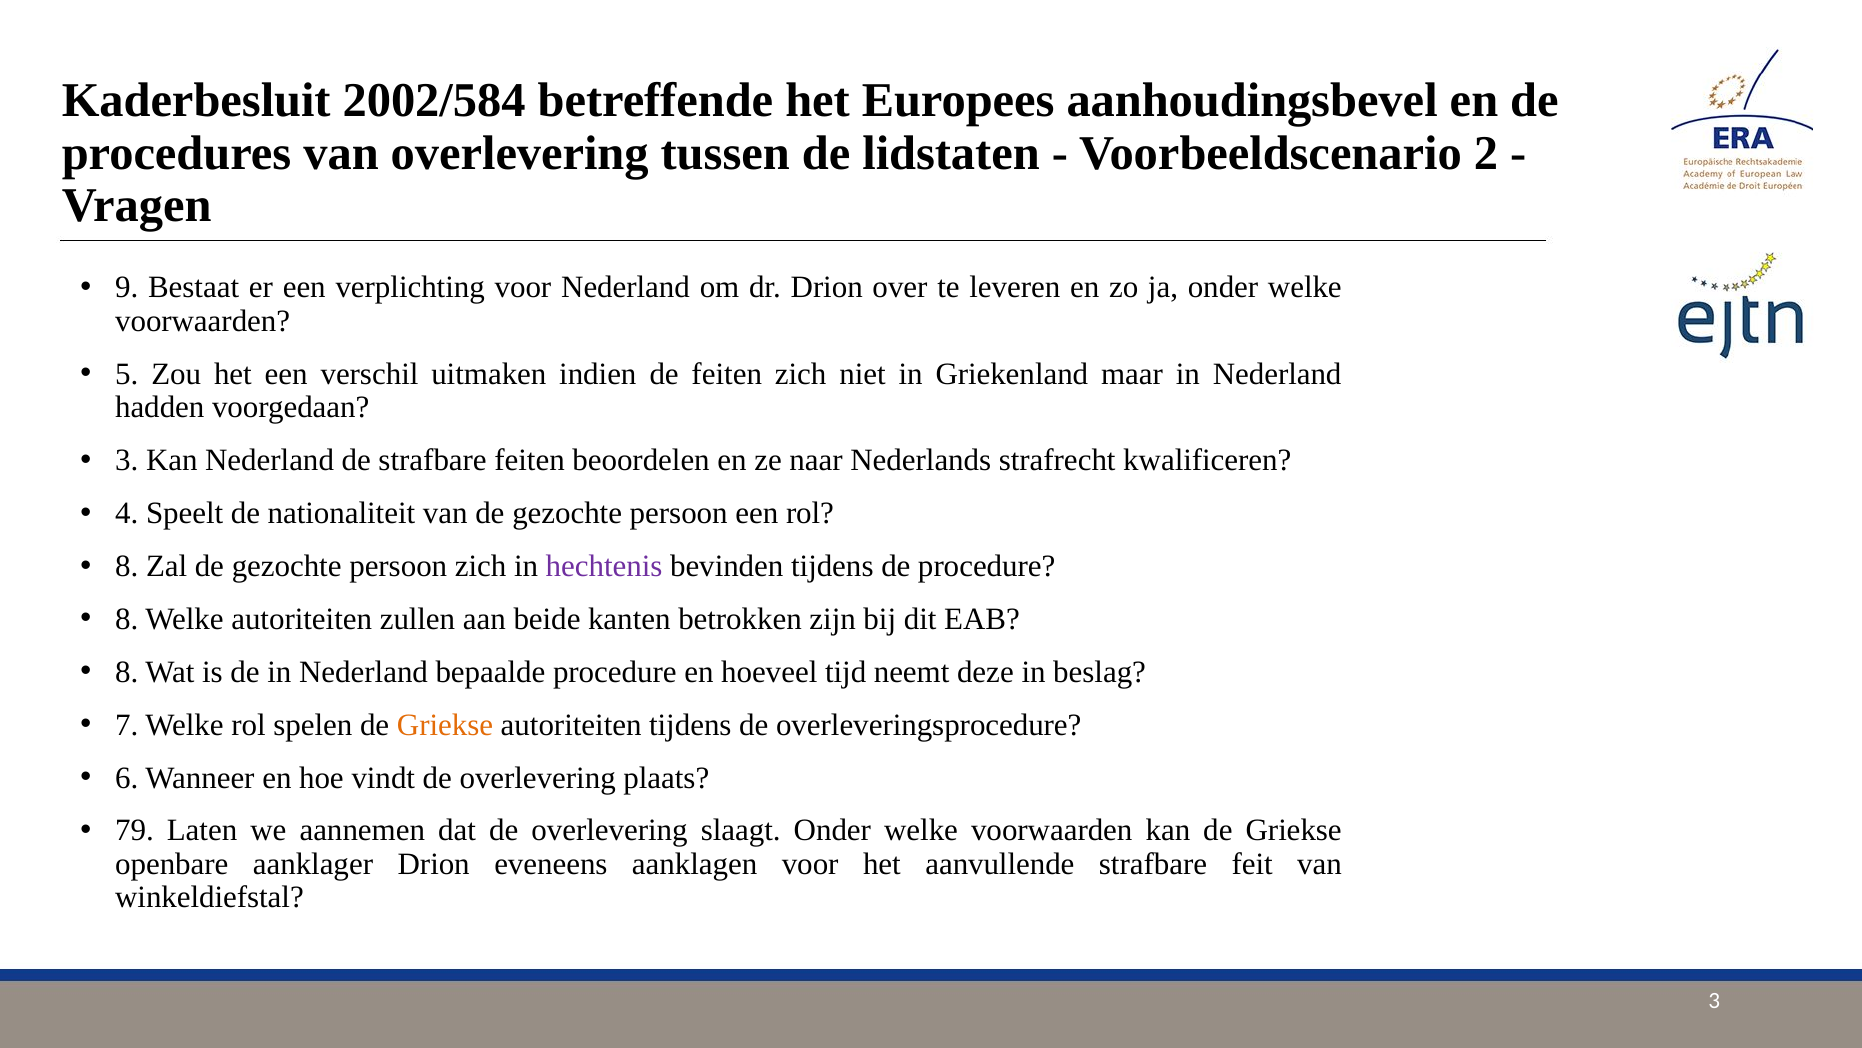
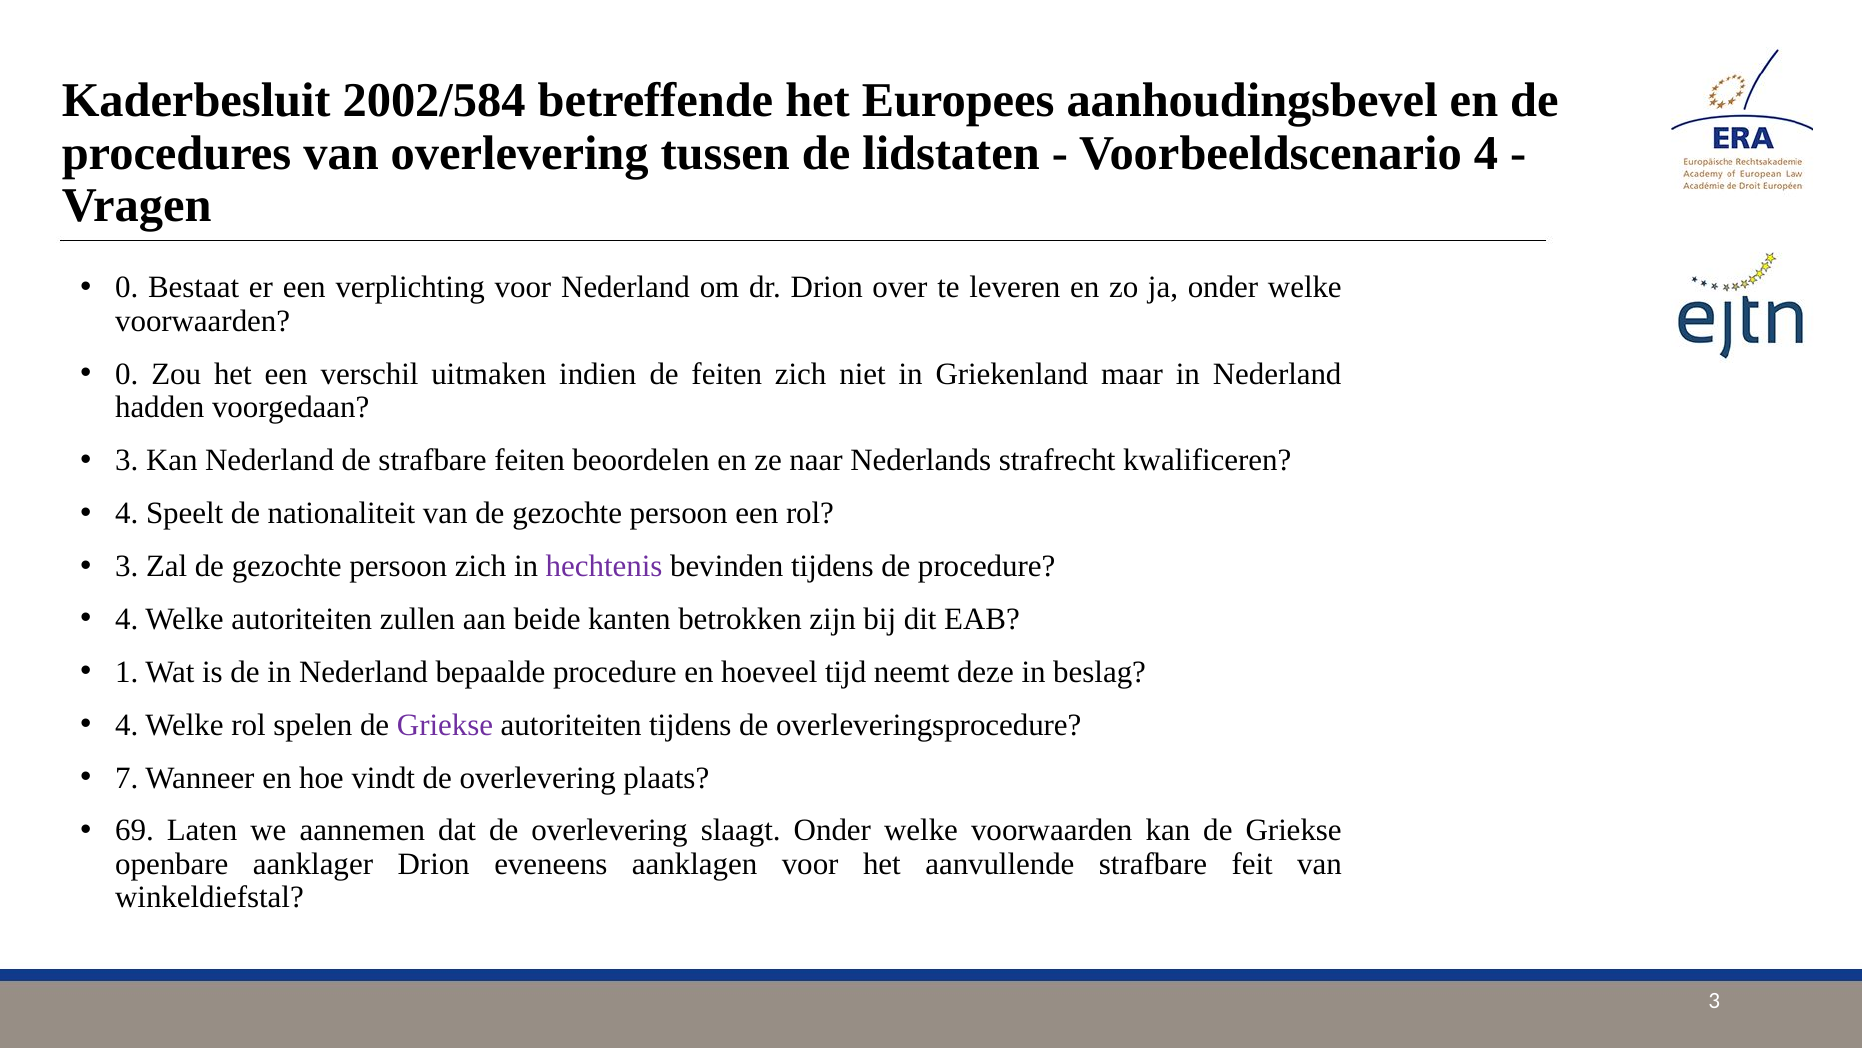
Voorbeeldscenario 2: 2 -> 4 (1486, 153)
9: 9 -> 0 (127, 287)
5: 5 -> 0 (127, 374)
8: 8 -> 3 (127, 566)
8: 8 -> 4 (127, 619)
8: 8 -> 1 (127, 672)
7: 7 -> 4 (127, 724)
Griekse colour: orange -> purple (445, 724)
6: 6 -> 7 (127, 777)
79: 79 -> 69 (135, 830)
